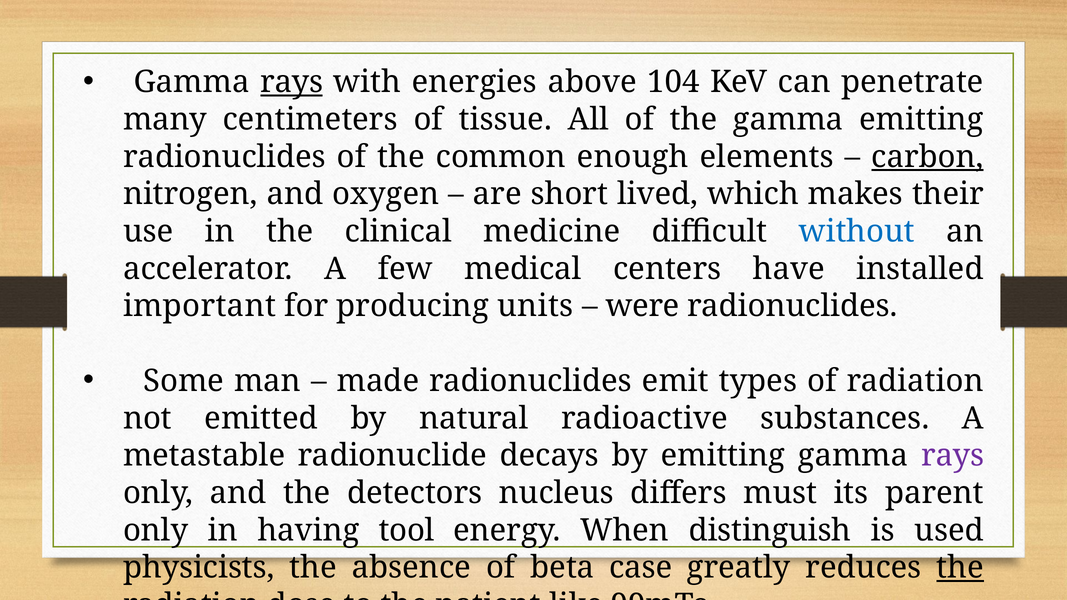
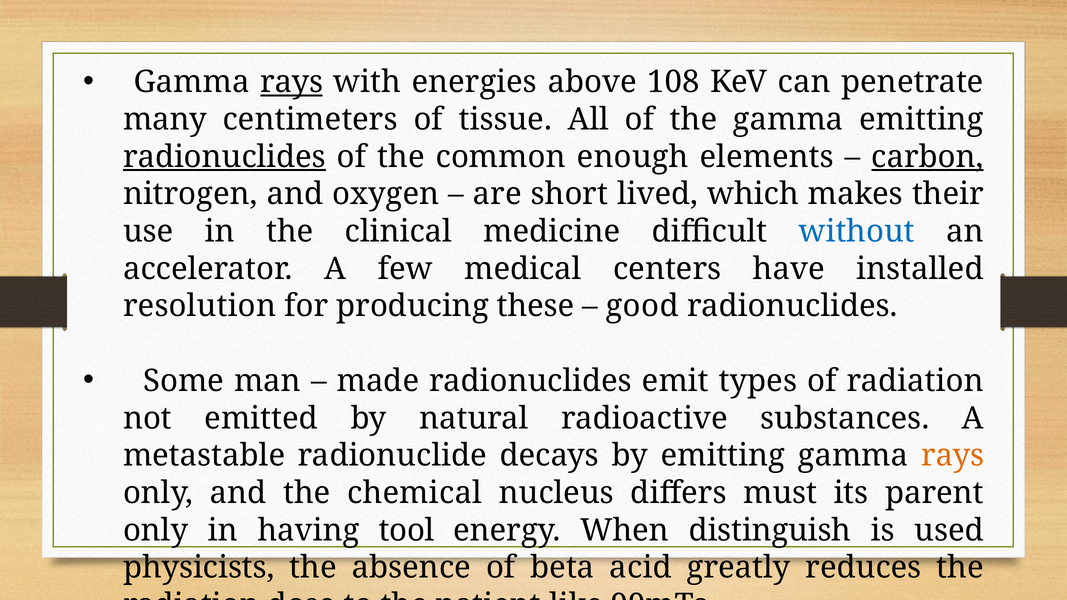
104: 104 -> 108 (673, 82)
radionuclides underline: none -> present (224, 157)
important: important -> resolution (200, 306)
units: units -> these (536, 306)
were: were -> good (642, 306)
rays colour: purple -> orange (953, 456)
detectors: detectors -> chemical (414, 493)
case: case -> acid (641, 568)
the underline: present -> none (960, 568)
